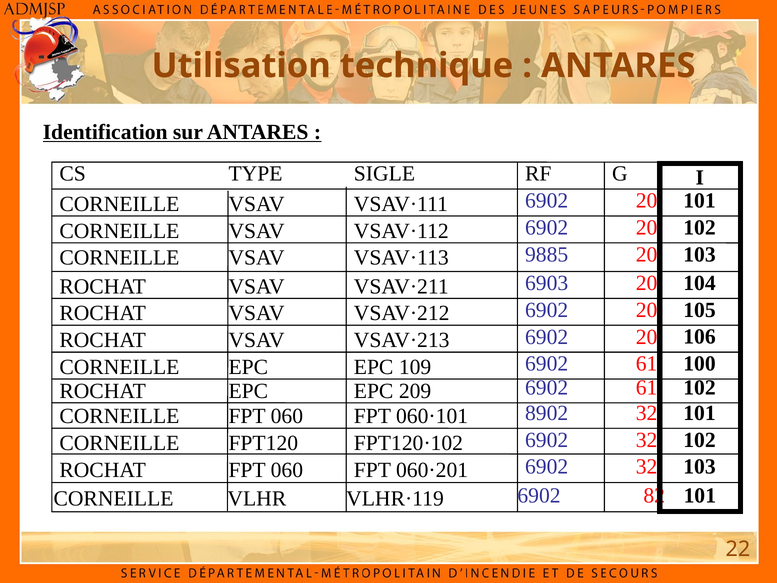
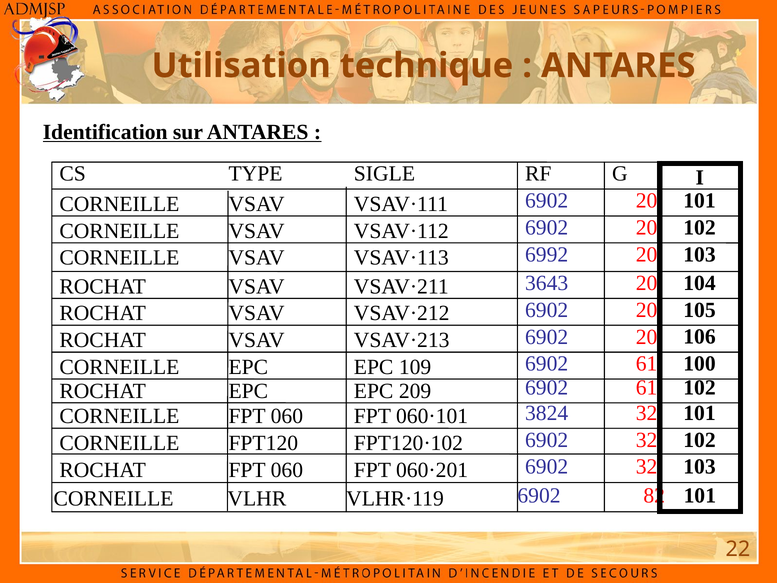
9885: 9885 -> 6992 (547, 254)
6903: 6903 -> 3643 (547, 283)
8902: 8902 -> 3824 (547, 413)
